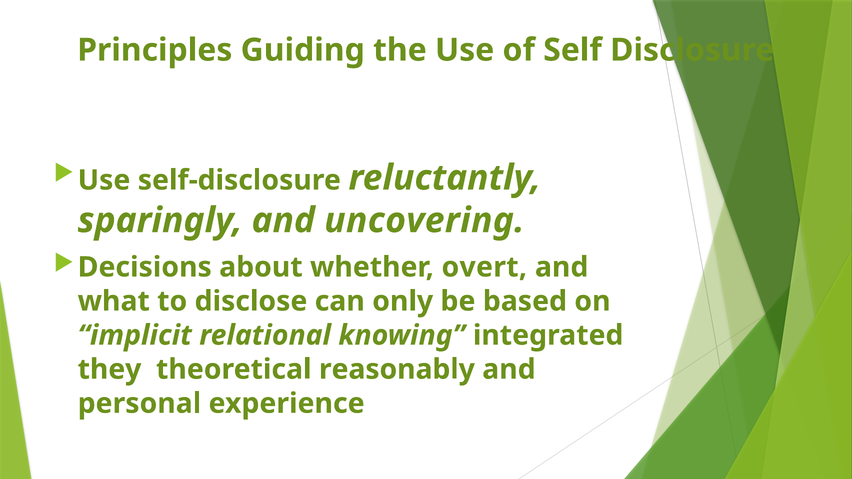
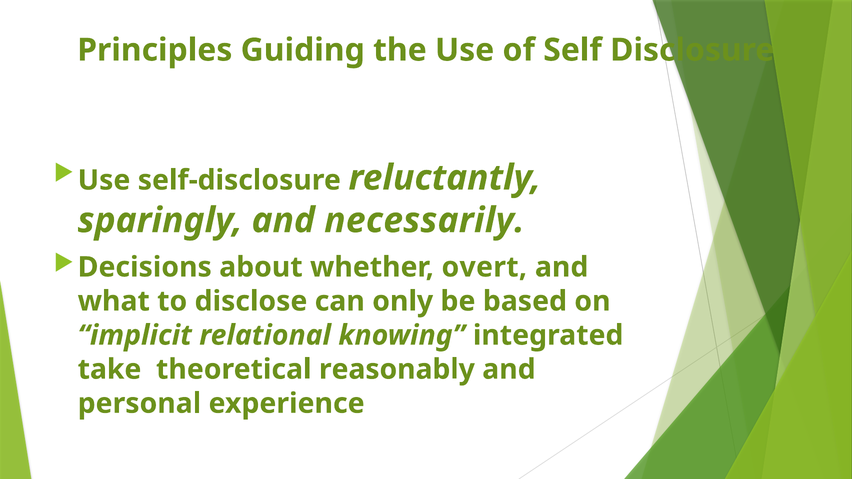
uncovering: uncovering -> necessarily (424, 221)
they: they -> take (110, 370)
